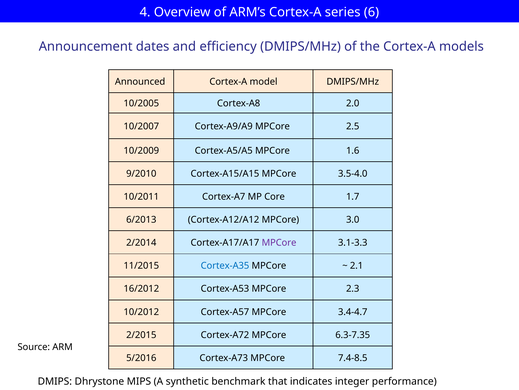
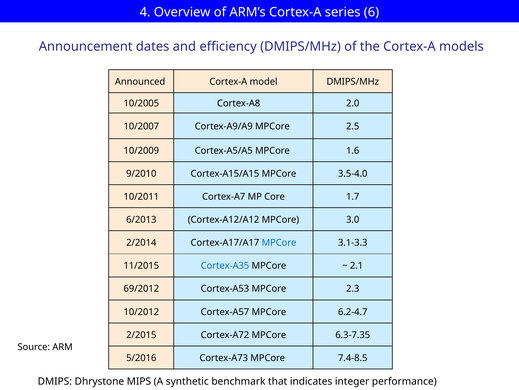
MPCore colour: purple -> blue (279, 242)
16/2012: 16/2012 -> 69/2012 (141, 288)
3.4-4.7: 3.4-4.7 -> 6.2-4.7 (353, 311)
